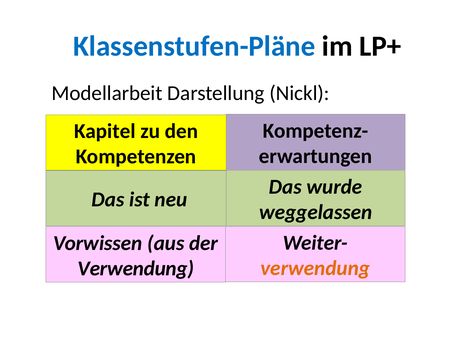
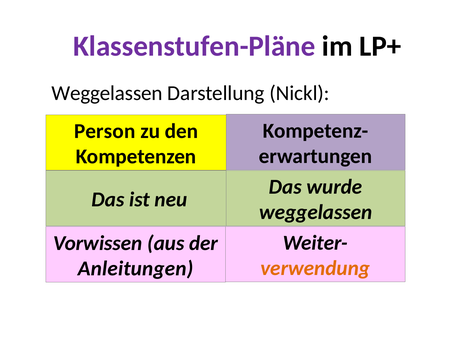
Klassenstufen-Pläne colour: blue -> purple (194, 46)
Modellarbeit: Modellarbeit -> Weggelassen (107, 93)
Kapitel: Kapitel -> Person (105, 131)
Verwendung: Verwendung -> Anleitungen (136, 268)
